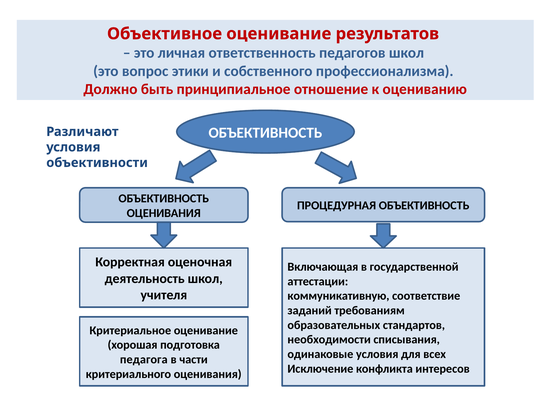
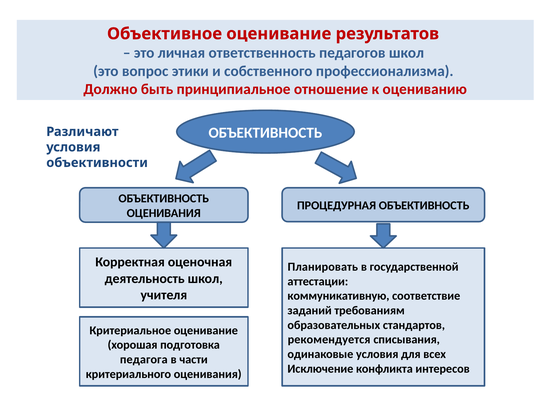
Включающая: Включающая -> Планировать (323, 267)
необходимости: необходимости -> рекомендуется (329, 340)
